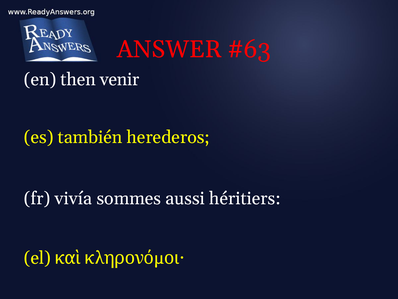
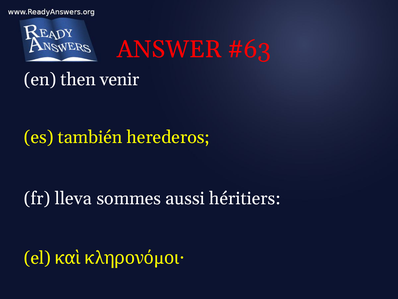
vivía: vivía -> lleva (73, 198)
